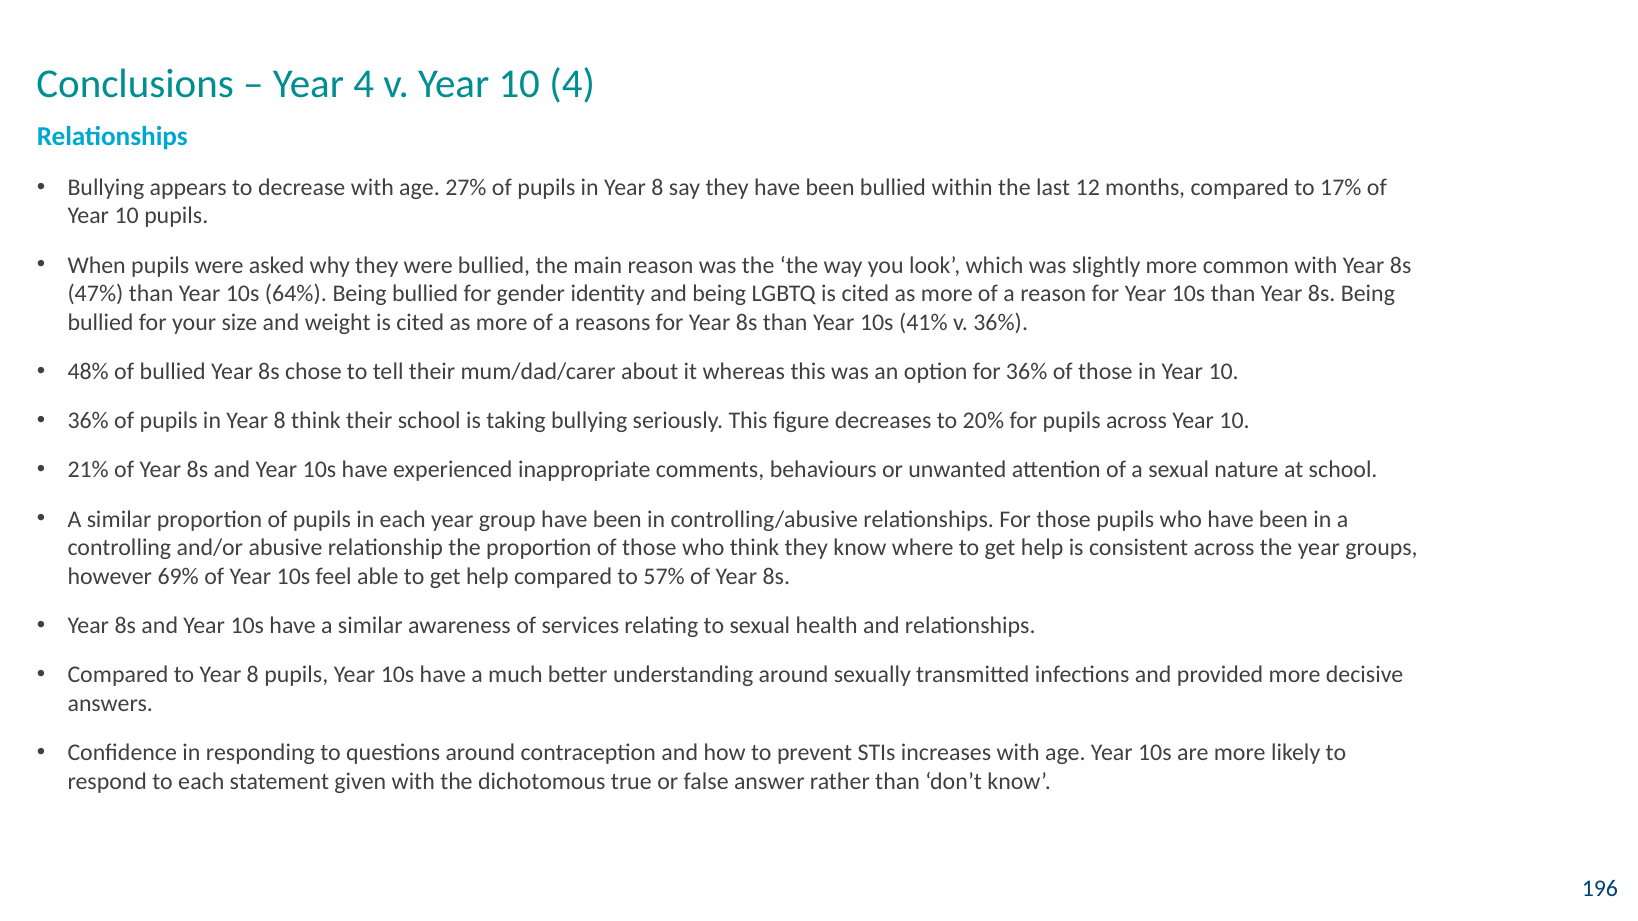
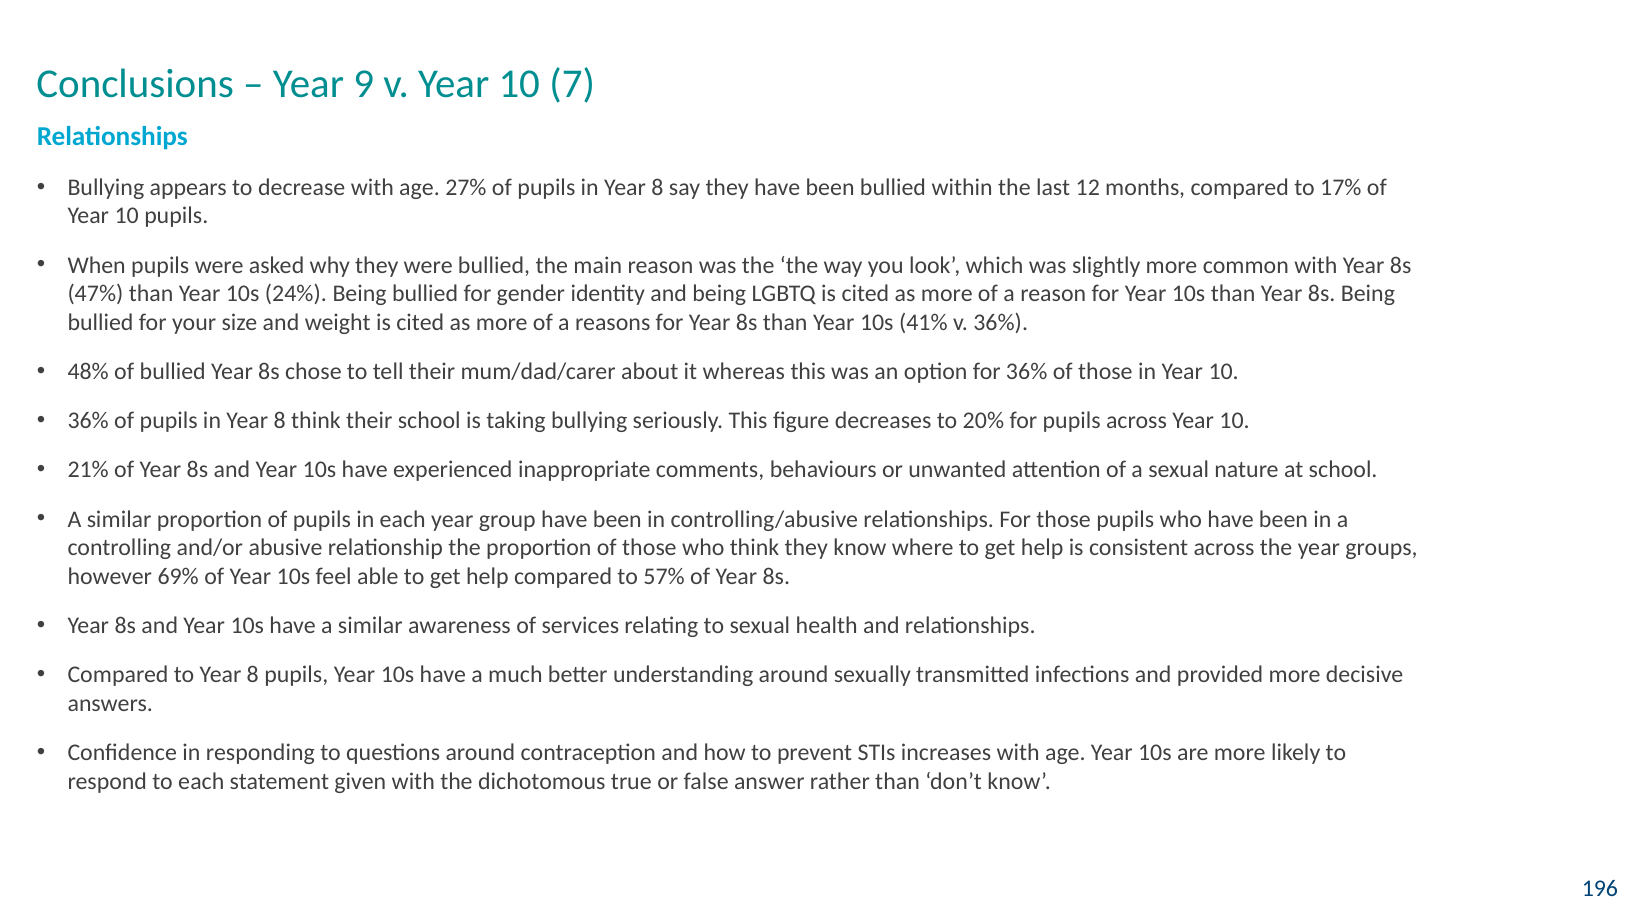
Year 4: 4 -> 9 (364, 84)
10 4: 4 -> 7 (572, 84)
64%: 64% -> 24% (296, 294)
